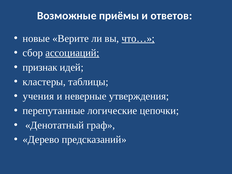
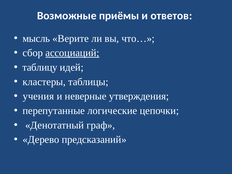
новые: новые -> мысль (36, 38)
что… underline: present -> none (138, 38)
признак: признак -> таблицу (40, 67)
